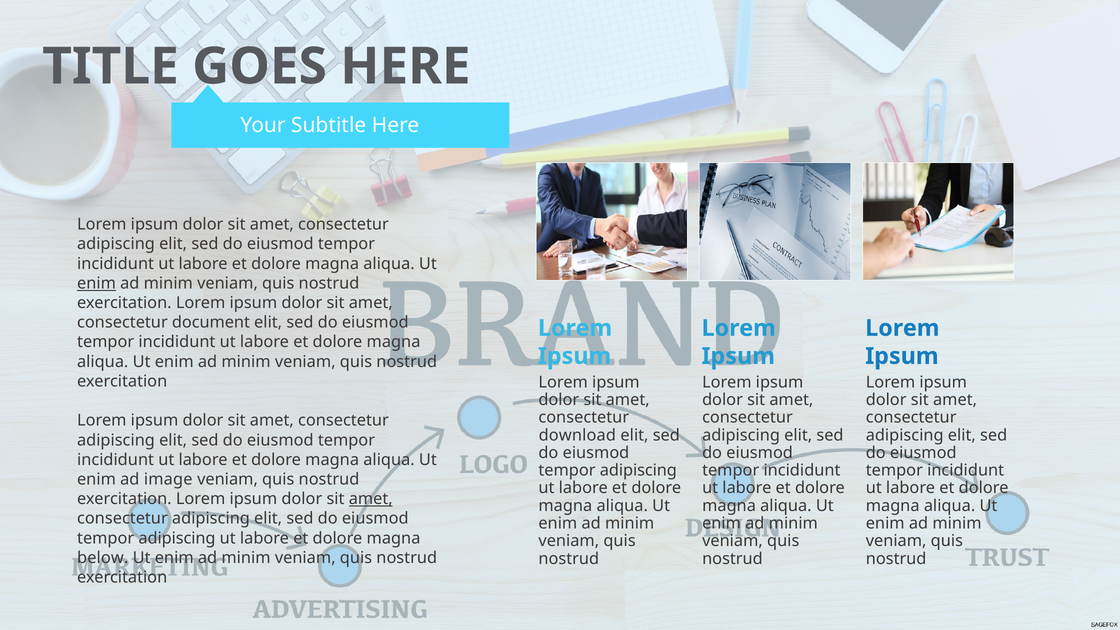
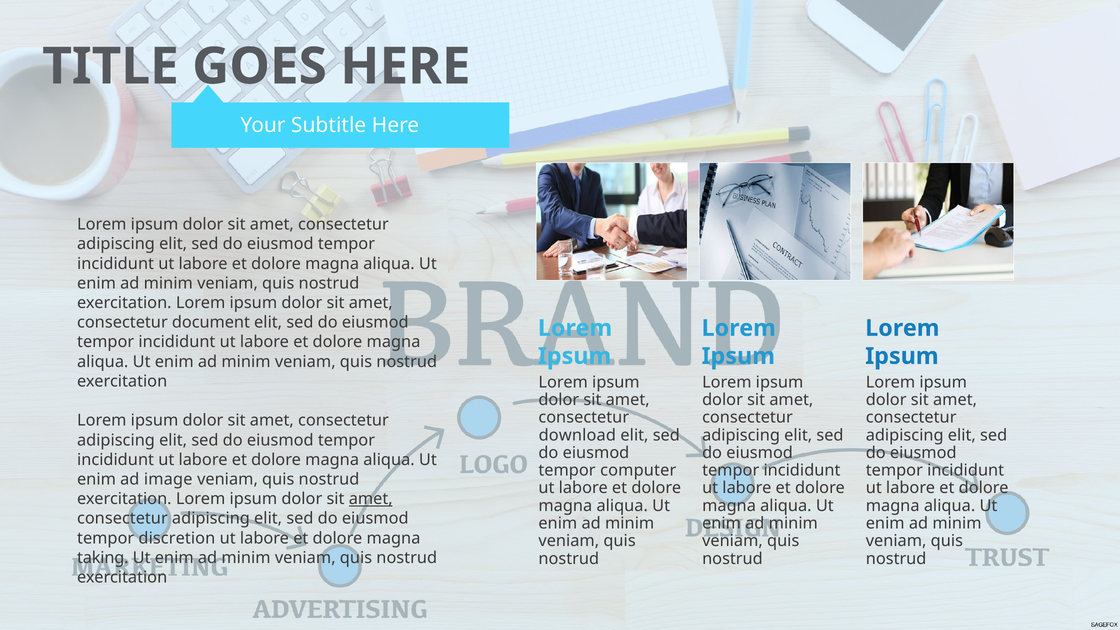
enim underline: present -> none (97, 283)
adipiscing: adipiscing -> computer (638, 470)
adipiscing: adipiscing -> discretion (177, 538)
below: below -> taking (103, 558)
